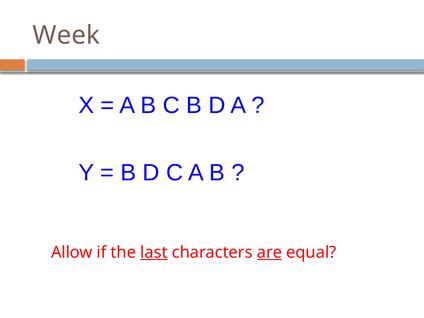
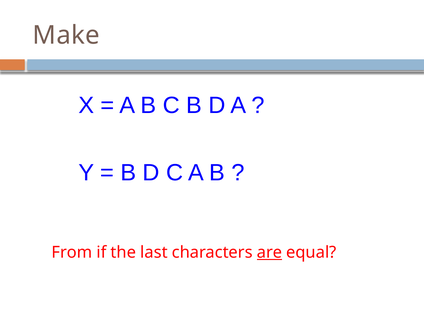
Week: Week -> Make (66, 35)
Allow: Allow -> From (72, 252)
last underline: present -> none (154, 252)
